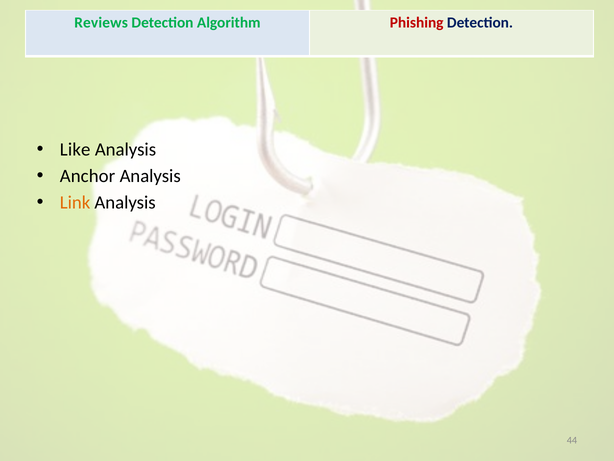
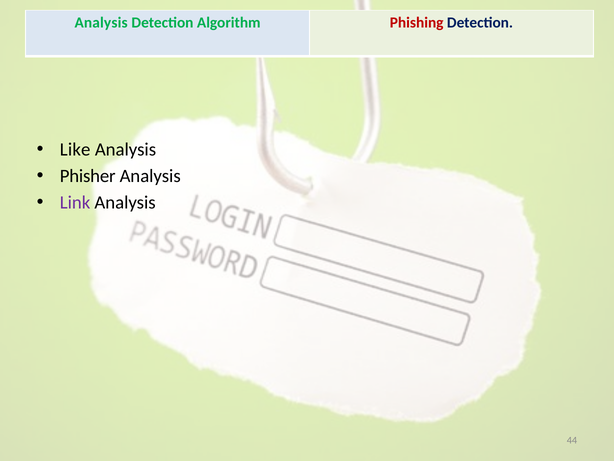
Reviews: Reviews -> Analysis (101, 23)
Anchor: Anchor -> Phisher (88, 176)
Link colour: orange -> purple (75, 202)
